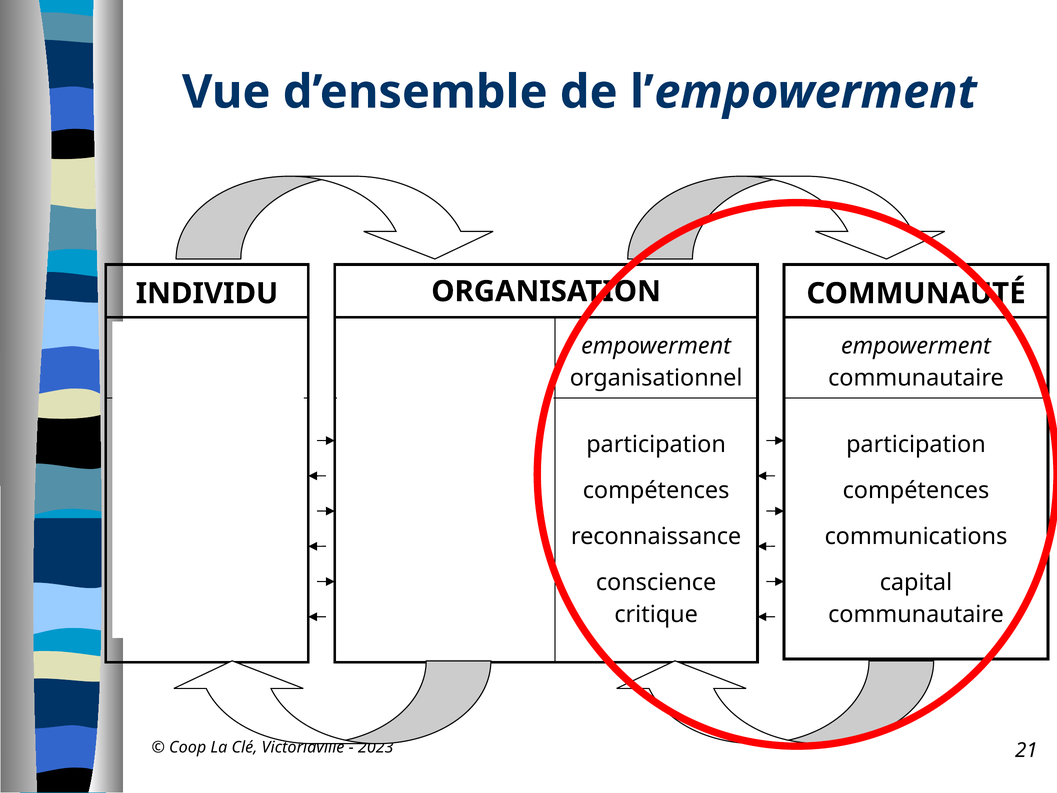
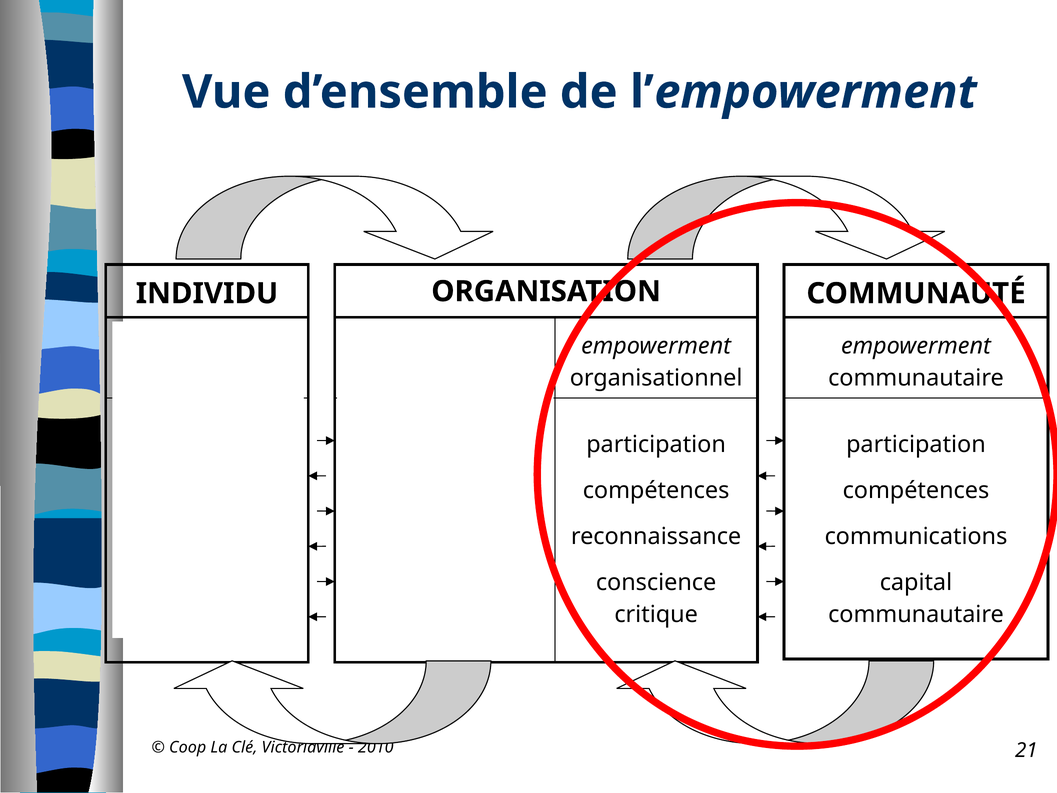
2023: 2023 -> 2010 (376, 747)
